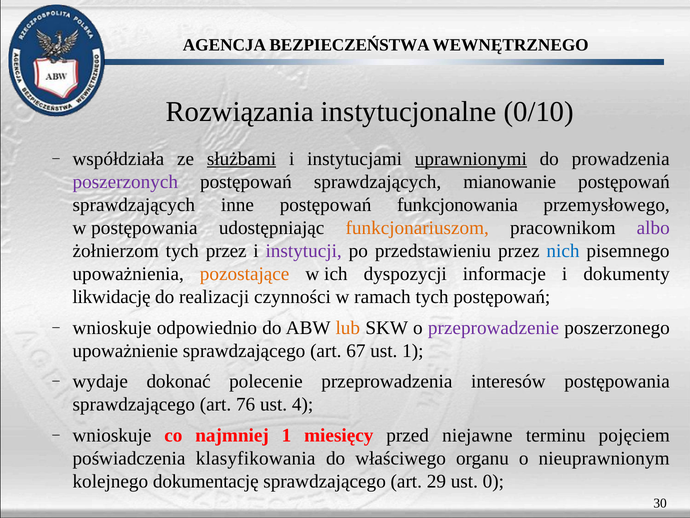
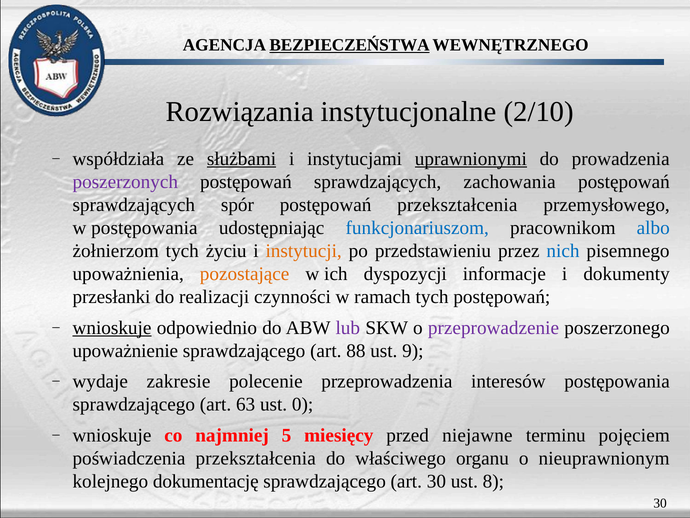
BEZPIECZEŃSTWA underline: none -> present (350, 45)
0/10: 0/10 -> 2/10 (539, 112)
mianowanie: mianowanie -> zachowania (510, 182)
inne: inne -> spór (237, 205)
postępowań funkcjonowania: funkcjonowania -> przekształcenia (457, 205)
funkcjonariuszom colour: orange -> blue (417, 228)
albo colour: purple -> blue (653, 228)
tych przez: przez -> życiu (226, 251)
instytucji colour: purple -> orange (304, 251)
likwidację: likwidację -> przesłanki (111, 297)
wnioskuje underline: none -> present (112, 327)
lub colour: orange -> purple (348, 327)
67: 67 -> 88 (356, 350)
ust 1: 1 -> 9 (413, 350)
dokonać: dokonać -> zakresie (178, 381)
76: 76 -> 63 (246, 404)
4: 4 -> 0 (303, 404)
najmniej 1: 1 -> 5 (287, 435)
poświadczenia klasyfikowania: klasyfikowania -> przekształcenia (256, 458)
art 29: 29 -> 30 (436, 481)
0: 0 -> 8 (493, 481)
